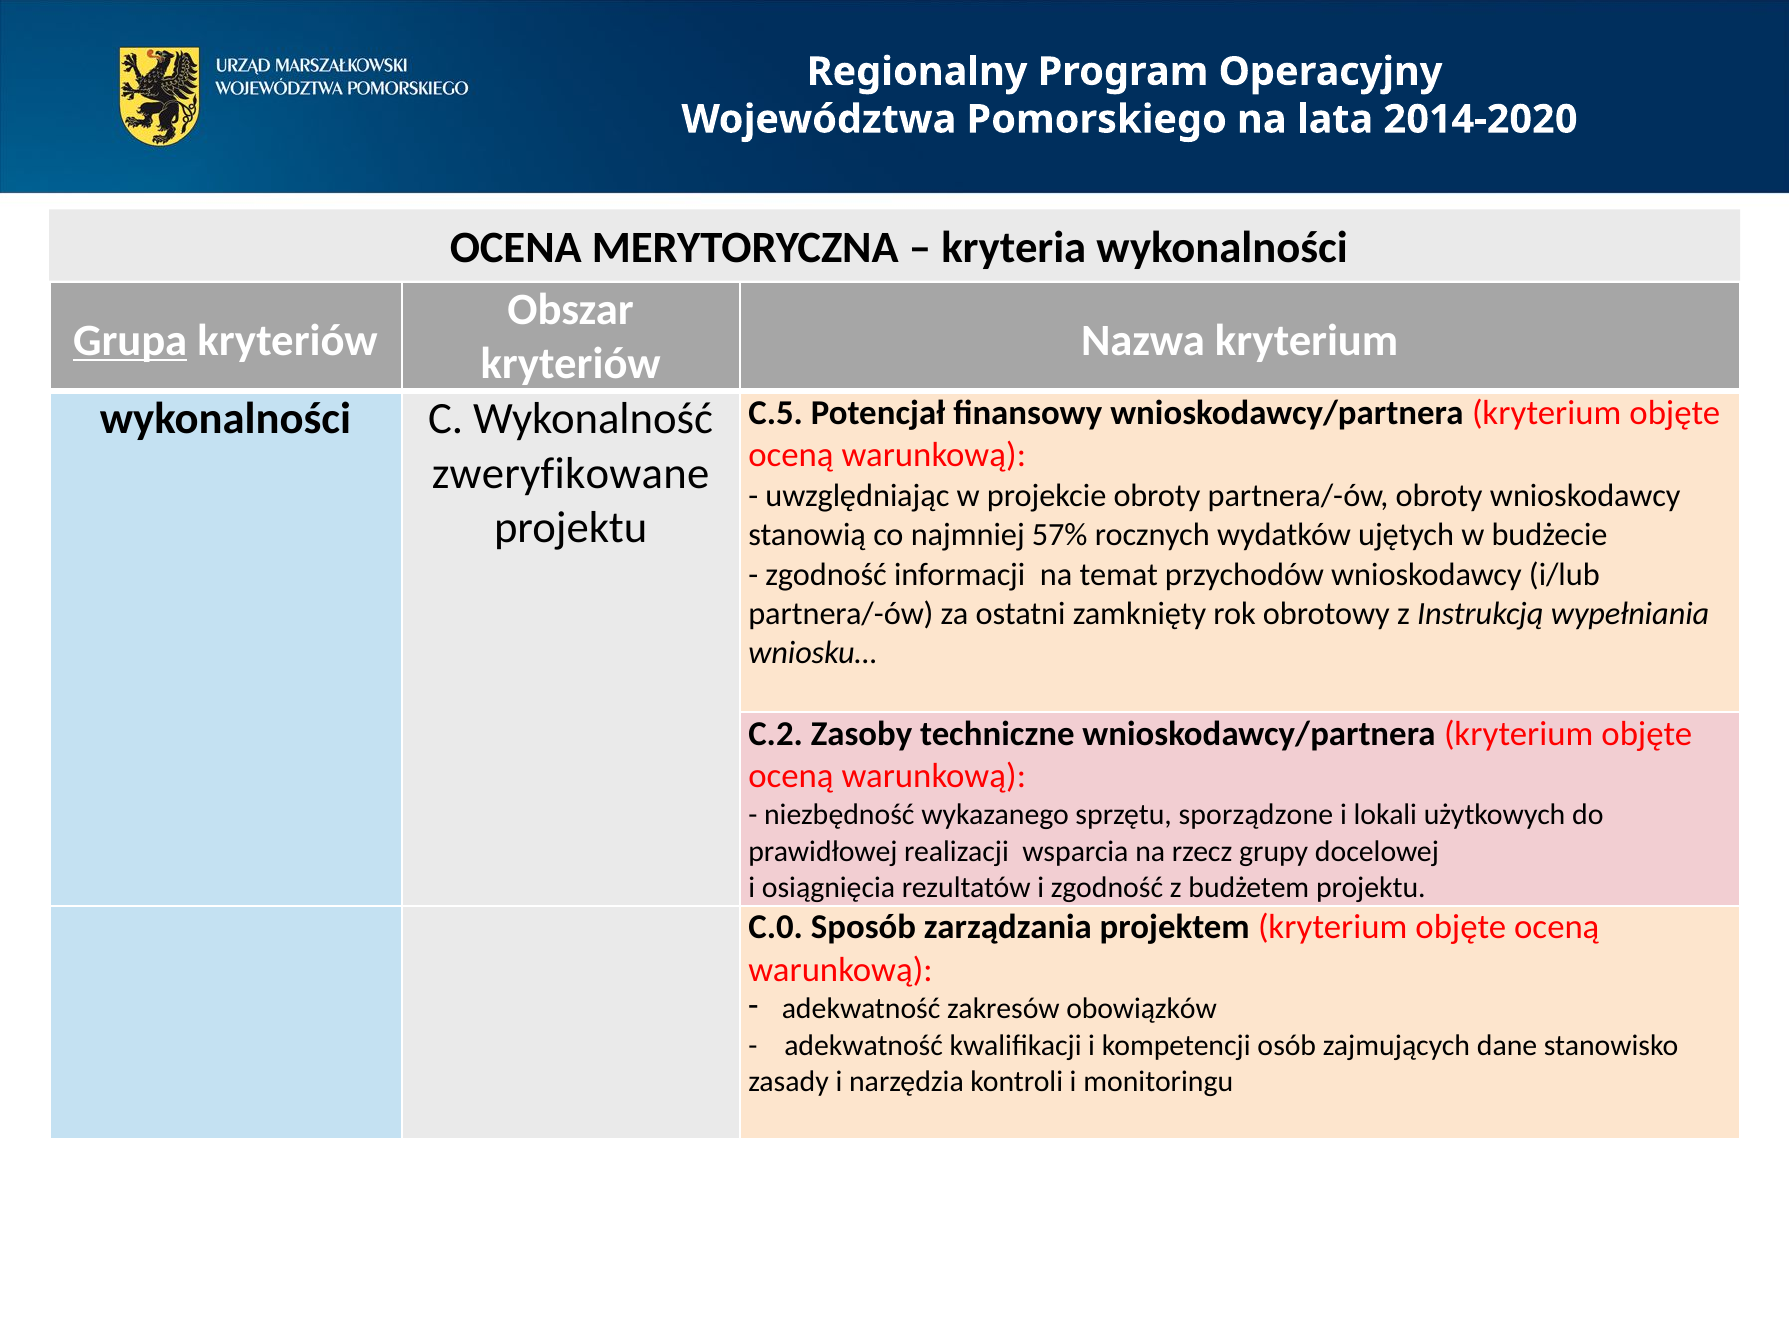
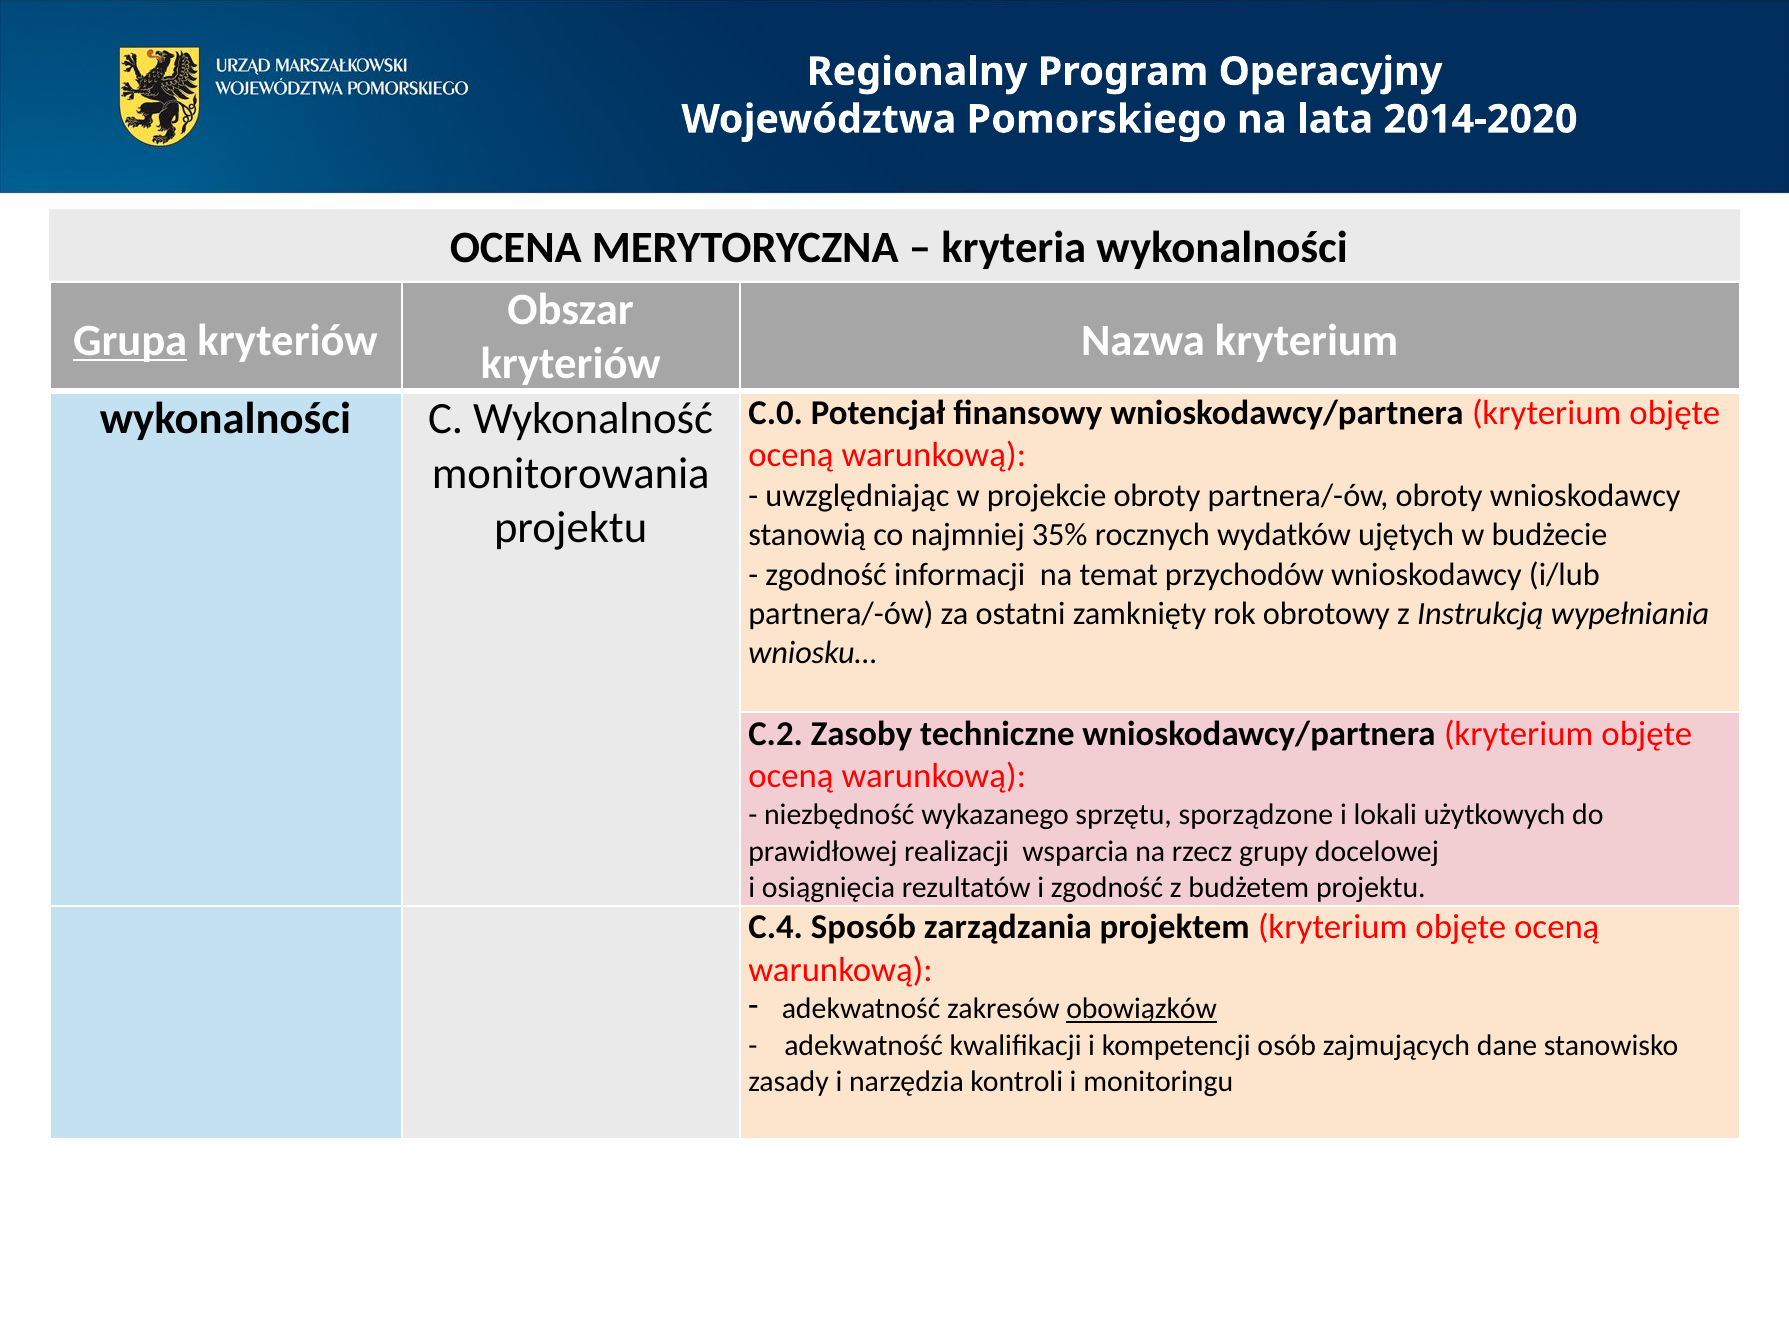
C.5: C.5 -> C.0 (776, 412)
zweryfikowane: zweryfikowane -> monitorowania (571, 473)
57%: 57% -> 35% (1060, 535)
C.0: C.0 -> C.4 (776, 927)
obowiązków underline: none -> present (1142, 1009)
